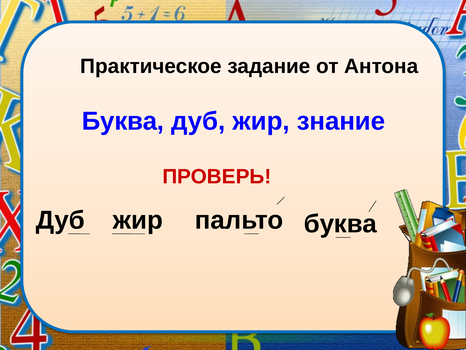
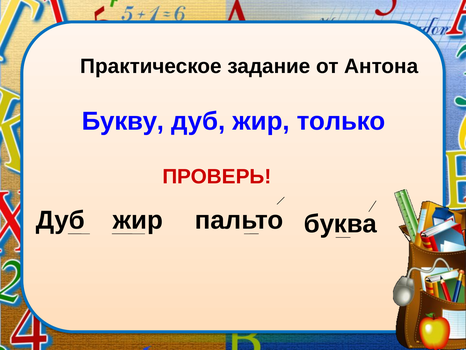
Буква: Буква -> Букву (123, 121)
знание: знание -> только (341, 121)
